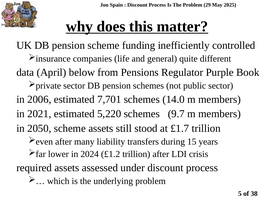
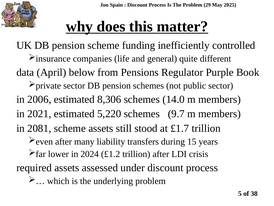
7,701: 7,701 -> 8,306 (109, 99)
2050: 2050 -> 2081 (39, 128)
